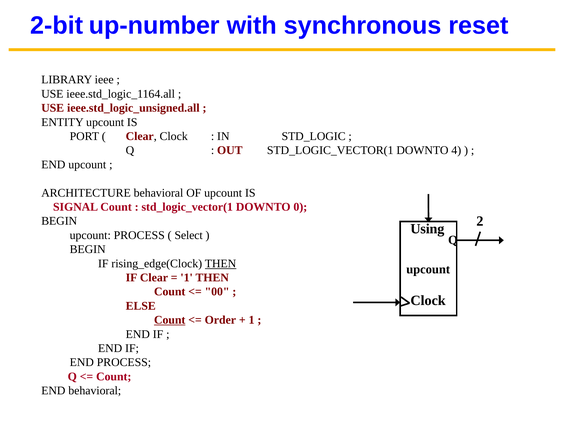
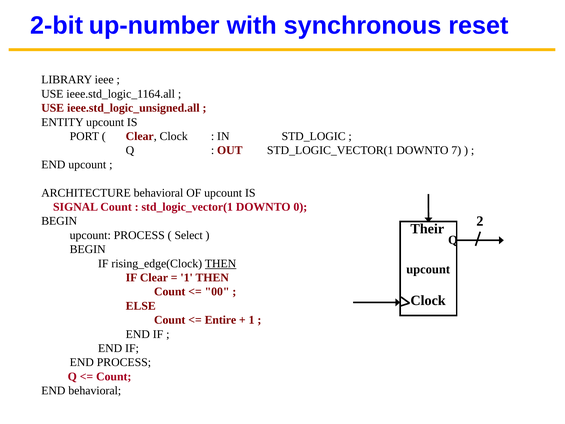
4: 4 -> 7 (456, 150)
Using: Using -> Their (427, 229)
Count underline: present -> none (170, 320)
Order: Order -> Entire (220, 320)
